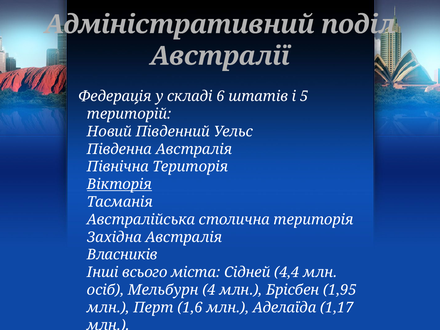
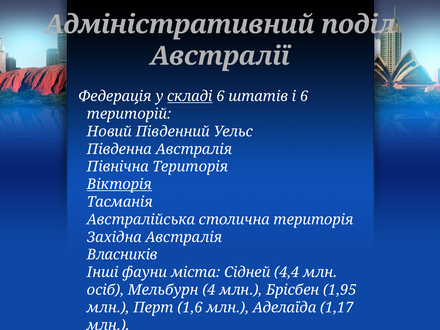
складі underline: none -> present (190, 96)
і 5: 5 -> 6 (304, 96)
всього: всього -> фауни (145, 272)
